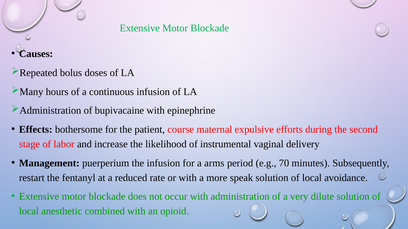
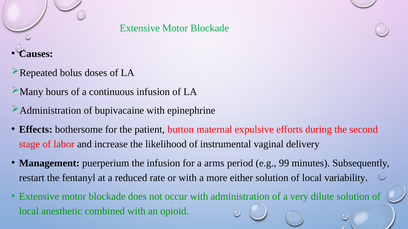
course: course -> button (181, 130)
70: 70 -> 99 (284, 163)
speak: speak -> either (241, 178)
avoidance: avoidance -> variability (346, 178)
